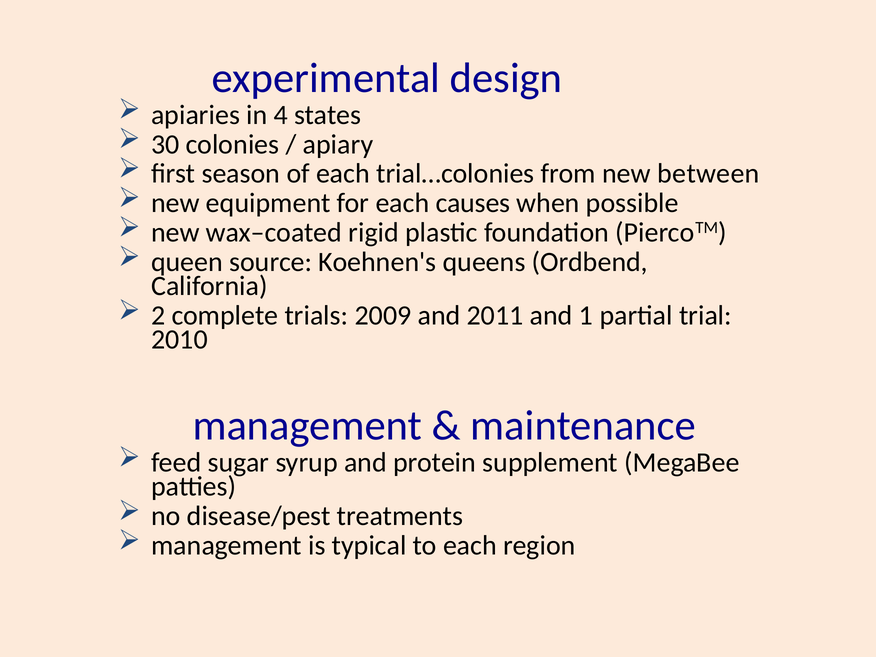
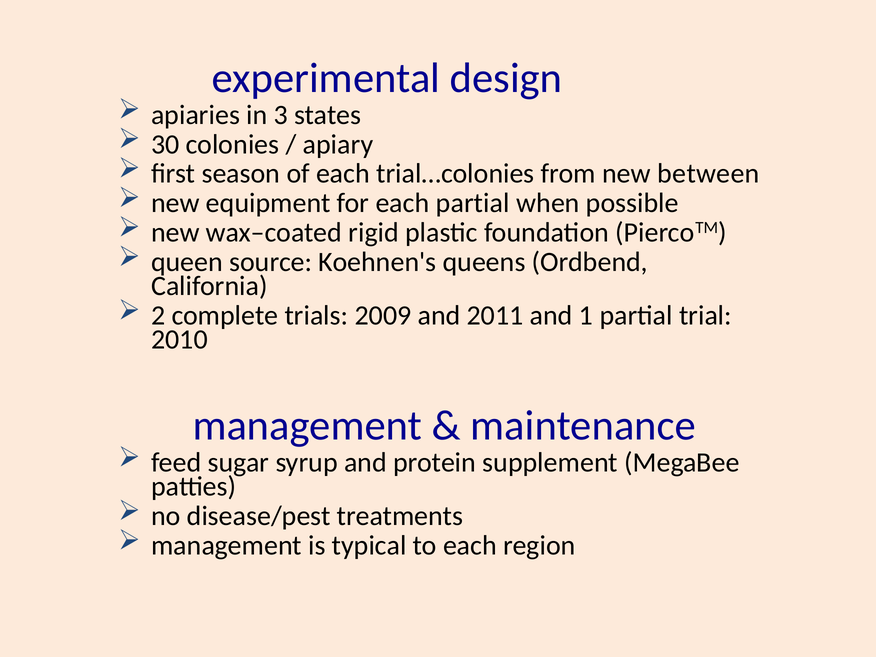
4: 4 -> 3 (281, 115)
each causes: causes -> partial (473, 203)
